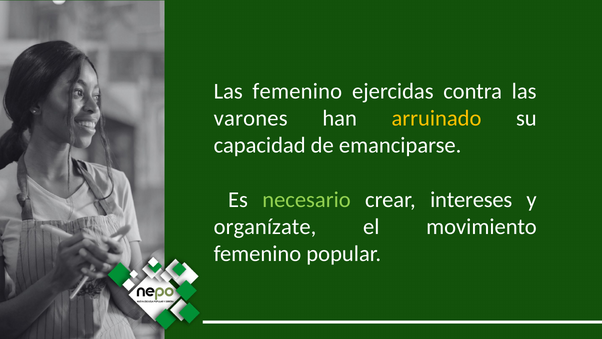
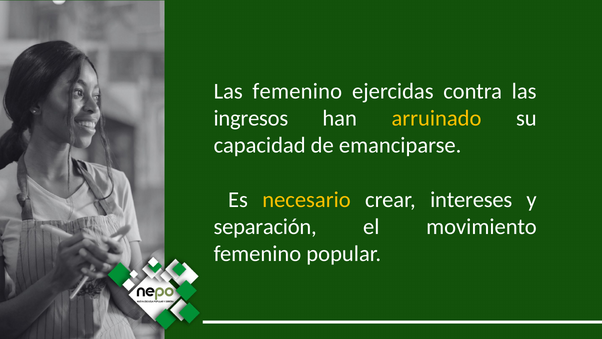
varones: varones -> ingresos (251, 118)
necesario colour: light green -> yellow (306, 200)
organízate: organízate -> separación (265, 227)
